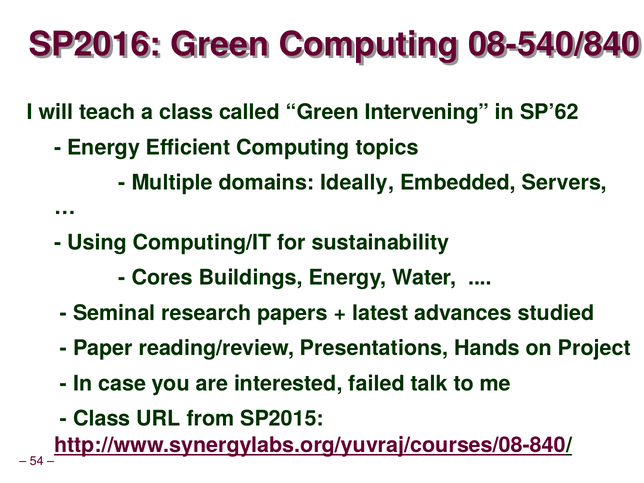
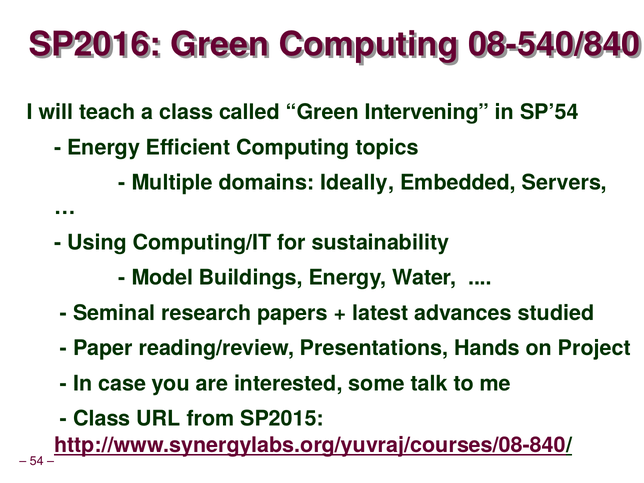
SP’62: SP’62 -> SP’54 (549, 112)
Cores: Cores -> Model (162, 278)
failed: failed -> some (377, 383)
